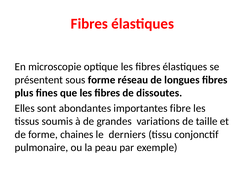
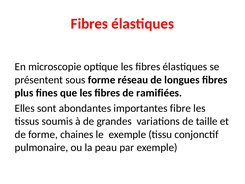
dissoutes: dissoutes -> ramifiées (159, 93)
le derniers: derniers -> exemple (127, 134)
